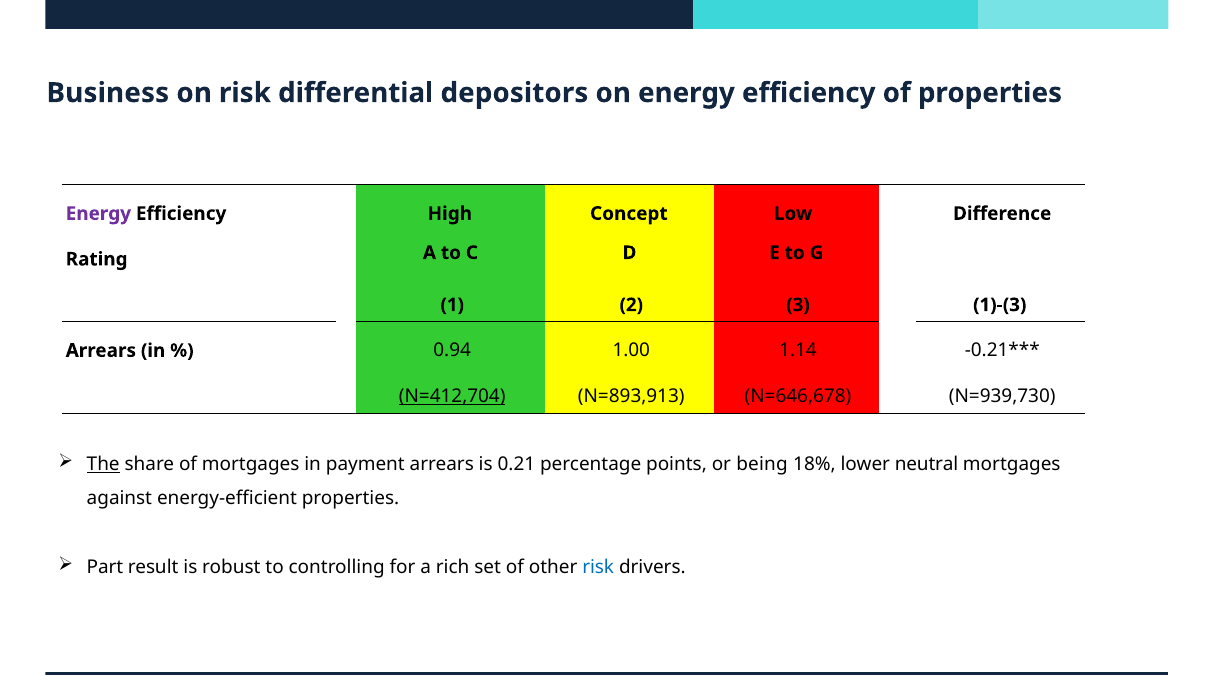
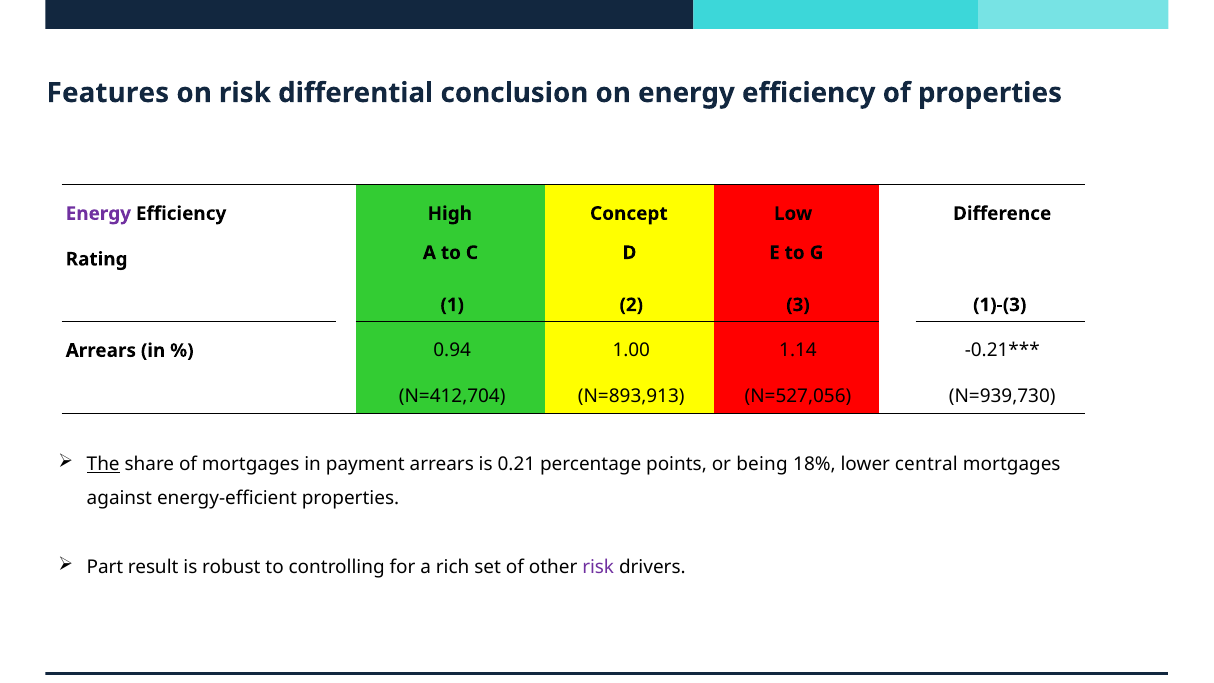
Business: Business -> Features (108, 93)
depositors: depositors -> conclusion (514, 93)
N=412,704 underline: present -> none (452, 396)
N=646,678: N=646,678 -> N=527,056 (798, 396)
neutral: neutral -> central (926, 465)
risk colour: blue -> purple (598, 567)
